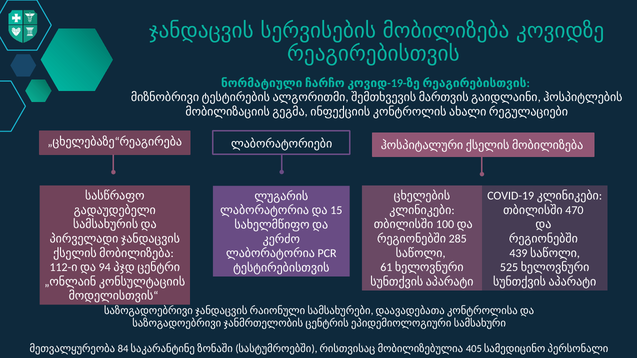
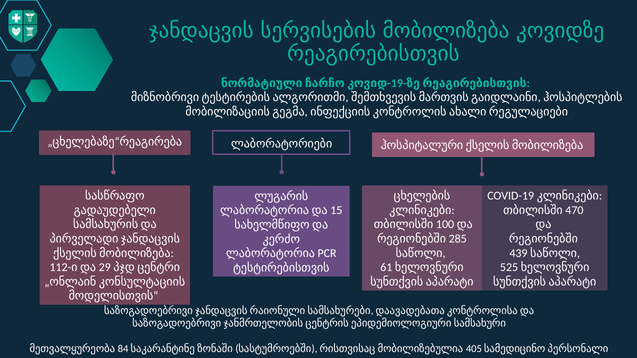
94: 94 -> 29 (105, 268)
